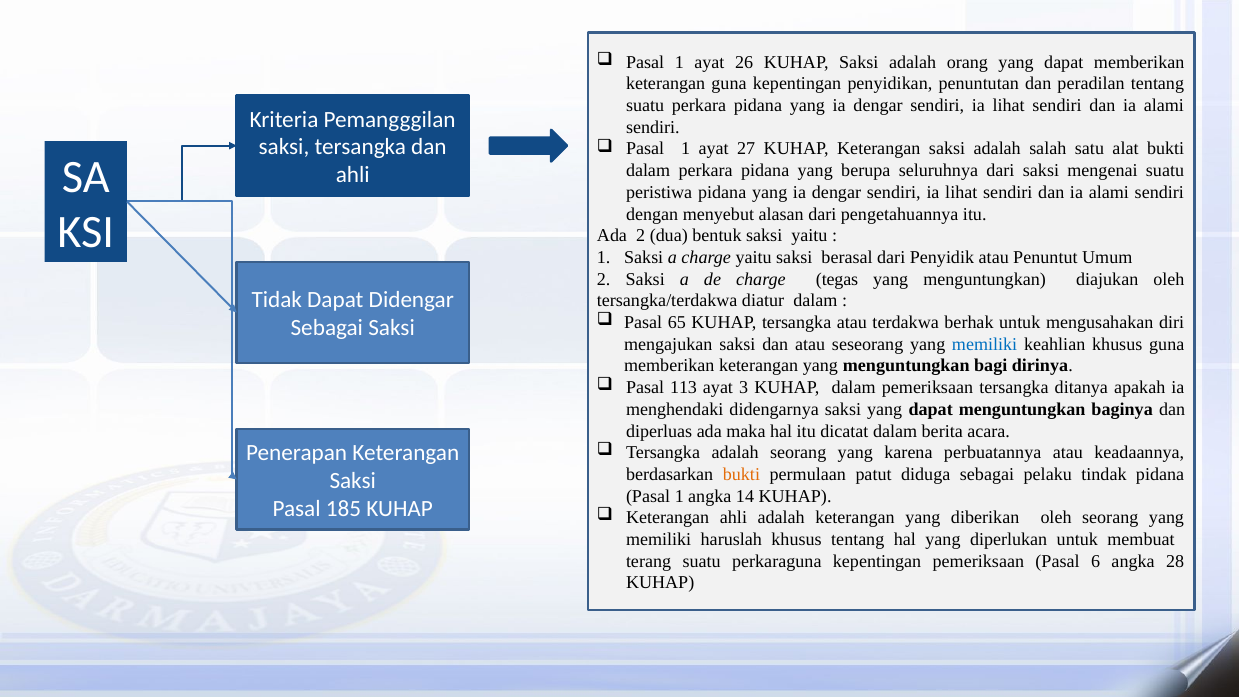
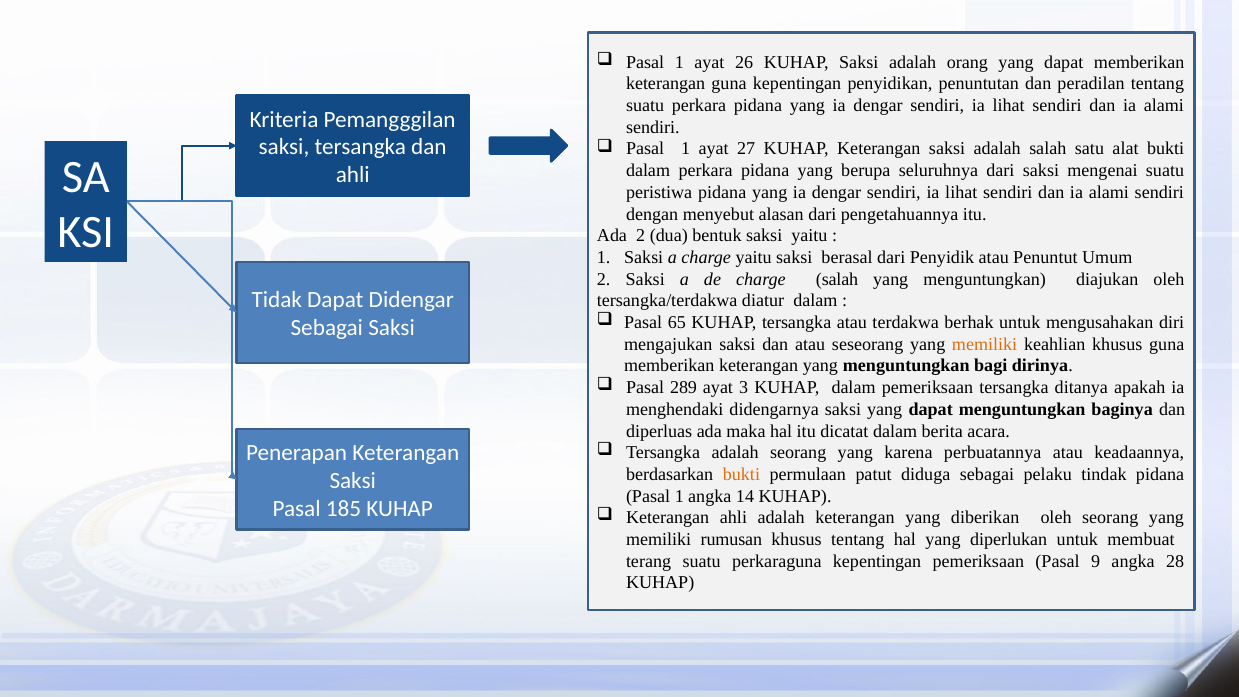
charge tegas: tegas -> salah (837, 279)
memiliki colour: blue -> orange (985, 344)
113: 113 -> 289 (684, 388)
haruslah: haruslah -> rumusan (731, 540)
6: 6 -> 9 (1096, 561)
